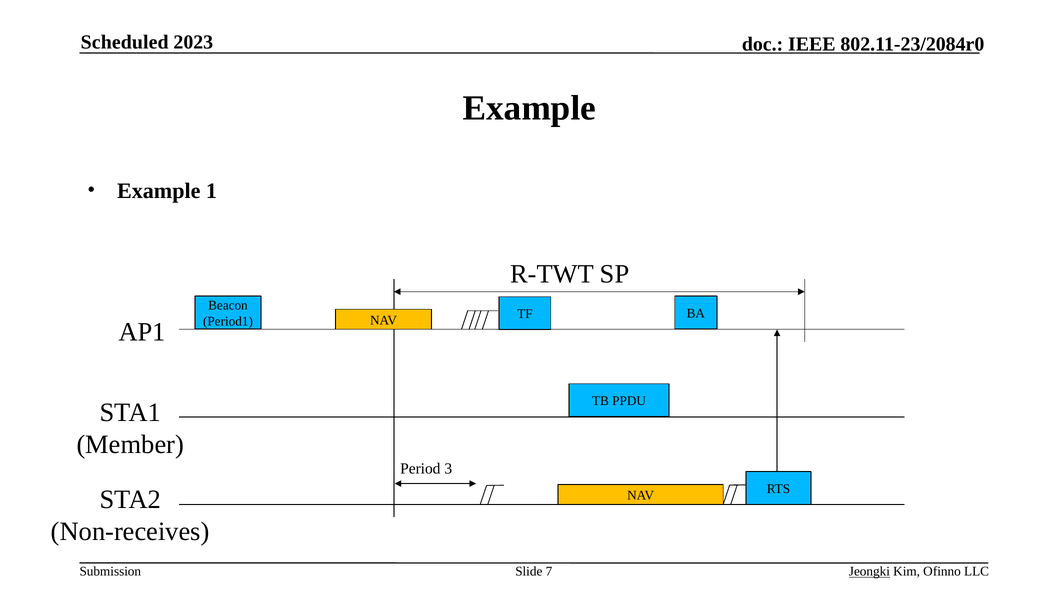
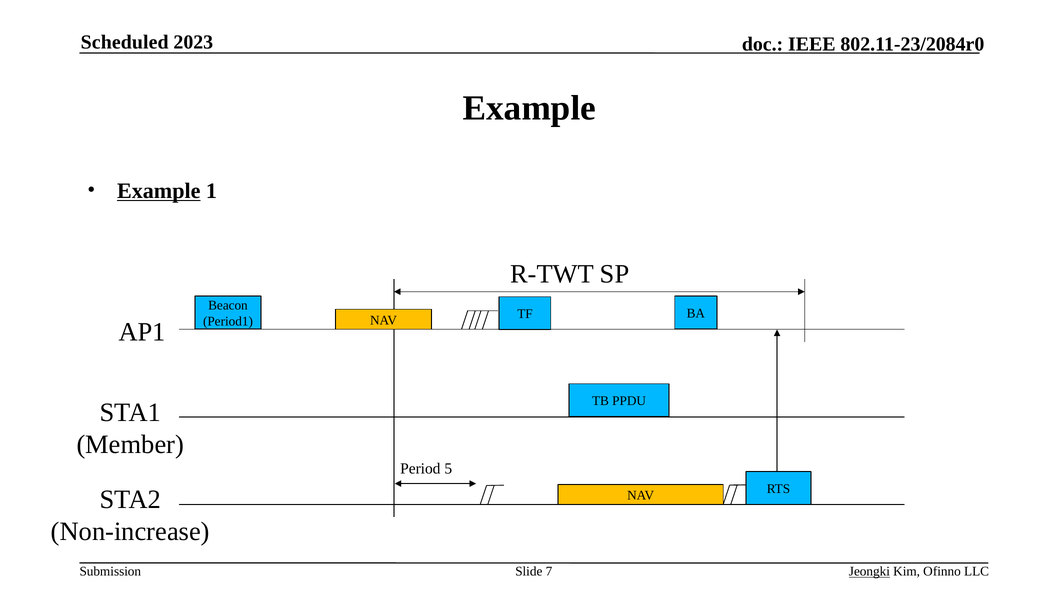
Example underline: none -> present (159, 191)
3: 3 -> 5 (448, 468)
Non-receives: Non-receives -> Non-increase (130, 531)
